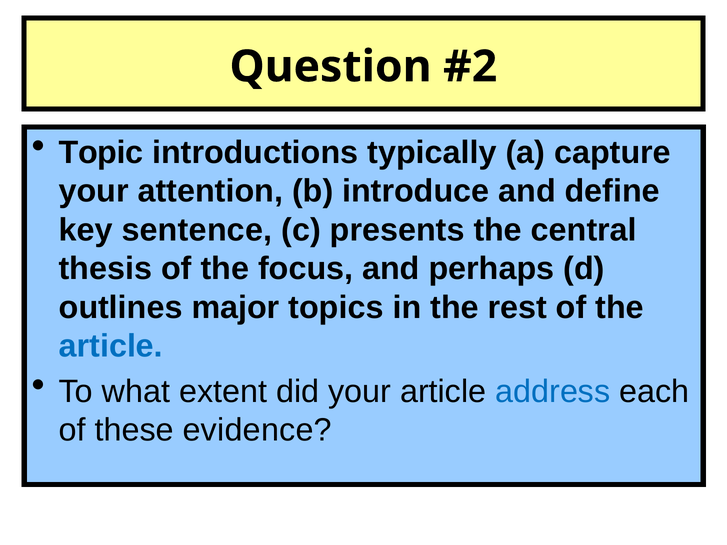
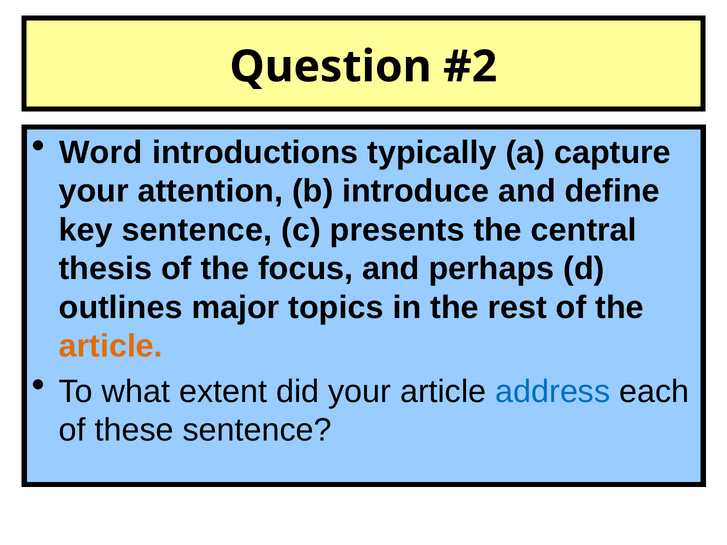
Topic: Topic -> Word (101, 153)
article colour: blue -> orange (111, 346)
these evidence: evidence -> sentence (257, 430)
